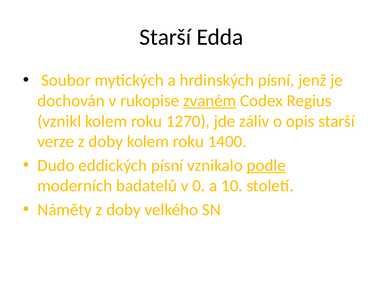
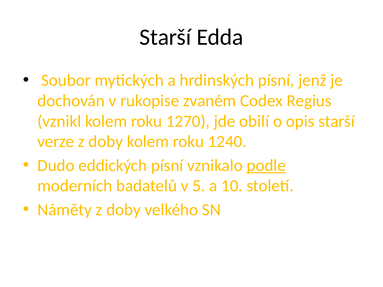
zvaném underline: present -> none (210, 101)
záliv: záliv -> obilí (254, 121)
1400: 1400 -> 1240 (227, 142)
0: 0 -> 5 (199, 186)
